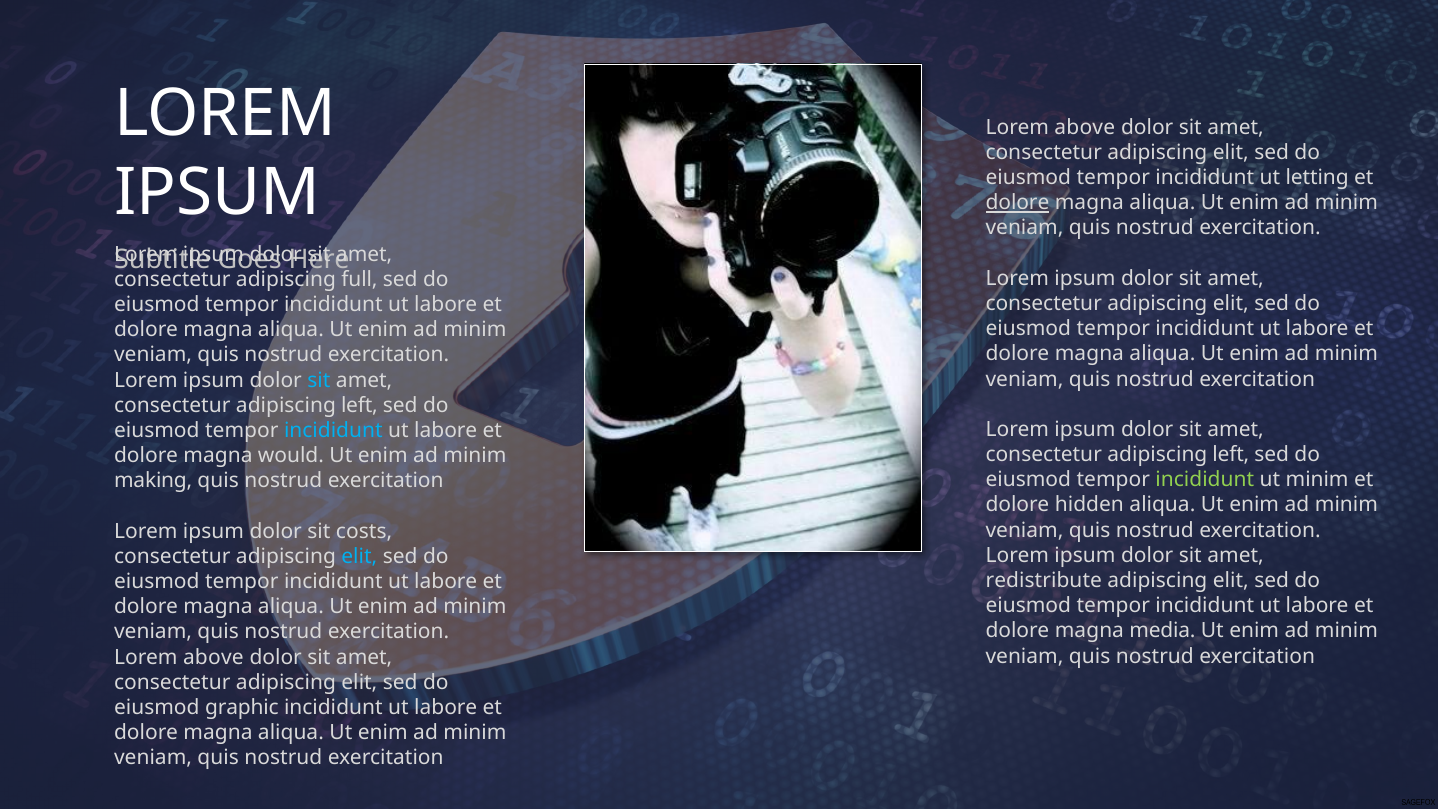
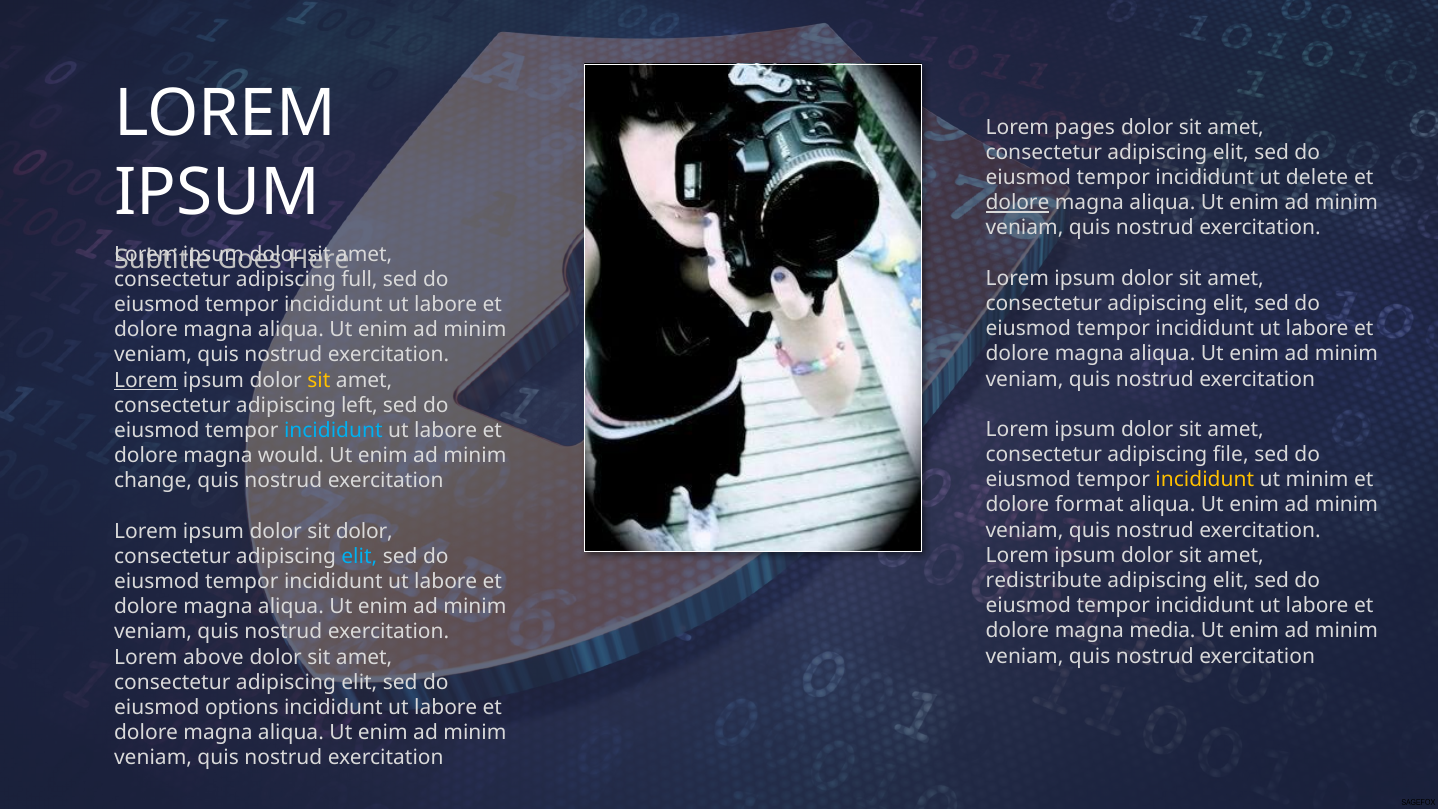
above: above -> pages (1085, 127)
letting: letting -> delete (1317, 178)
Lorem underline: none -> present (146, 380)
sit colour: light blue -> yellow (319, 380)
left: left -> file (1231, 455)
incididunt colour: light green -> yellow (1205, 480)
making: making -> change (153, 481)
hidden: hidden -> format (1089, 505)
sit costs: costs -> dolor (364, 531)
graphic: graphic -> options (242, 707)
